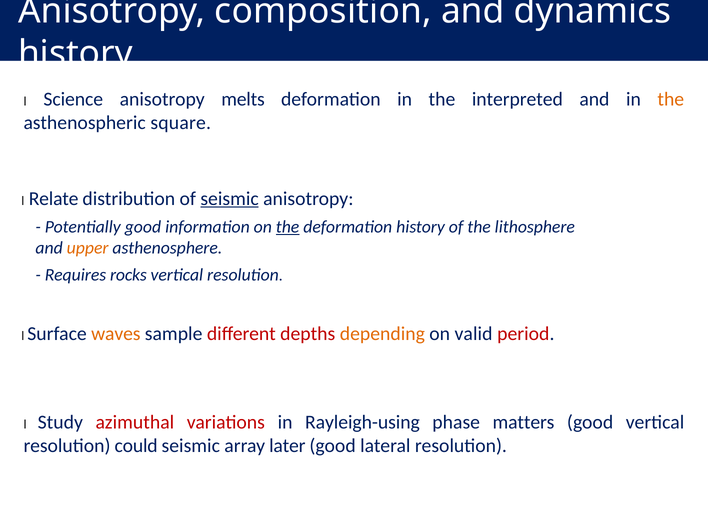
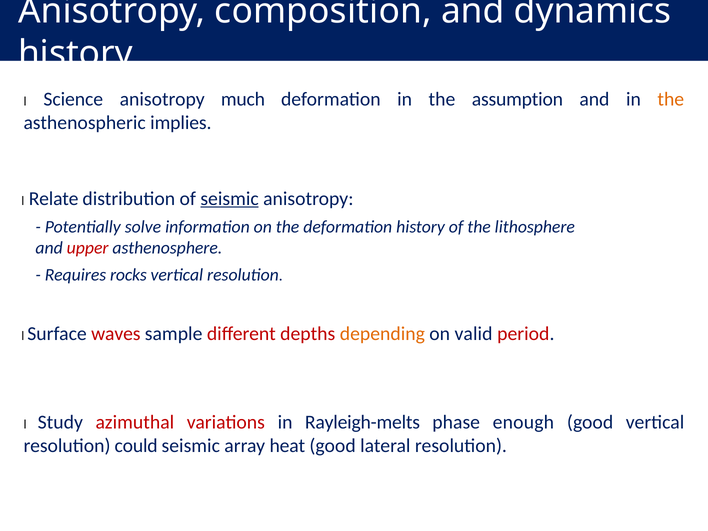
melts: melts -> much (243, 99)
interpreted: interpreted -> assumption (517, 99)
square: square -> implies (181, 123)
Potentially good: good -> solve (143, 227)
the underline: present -> none (288, 227)
upper colour: orange -> red (88, 248)
waves colour: orange -> red (116, 334)
Rayleigh-using: Rayleigh-using -> Rayleigh-melts (362, 422)
matters: matters -> enough (523, 422)
later: later -> heat (287, 446)
